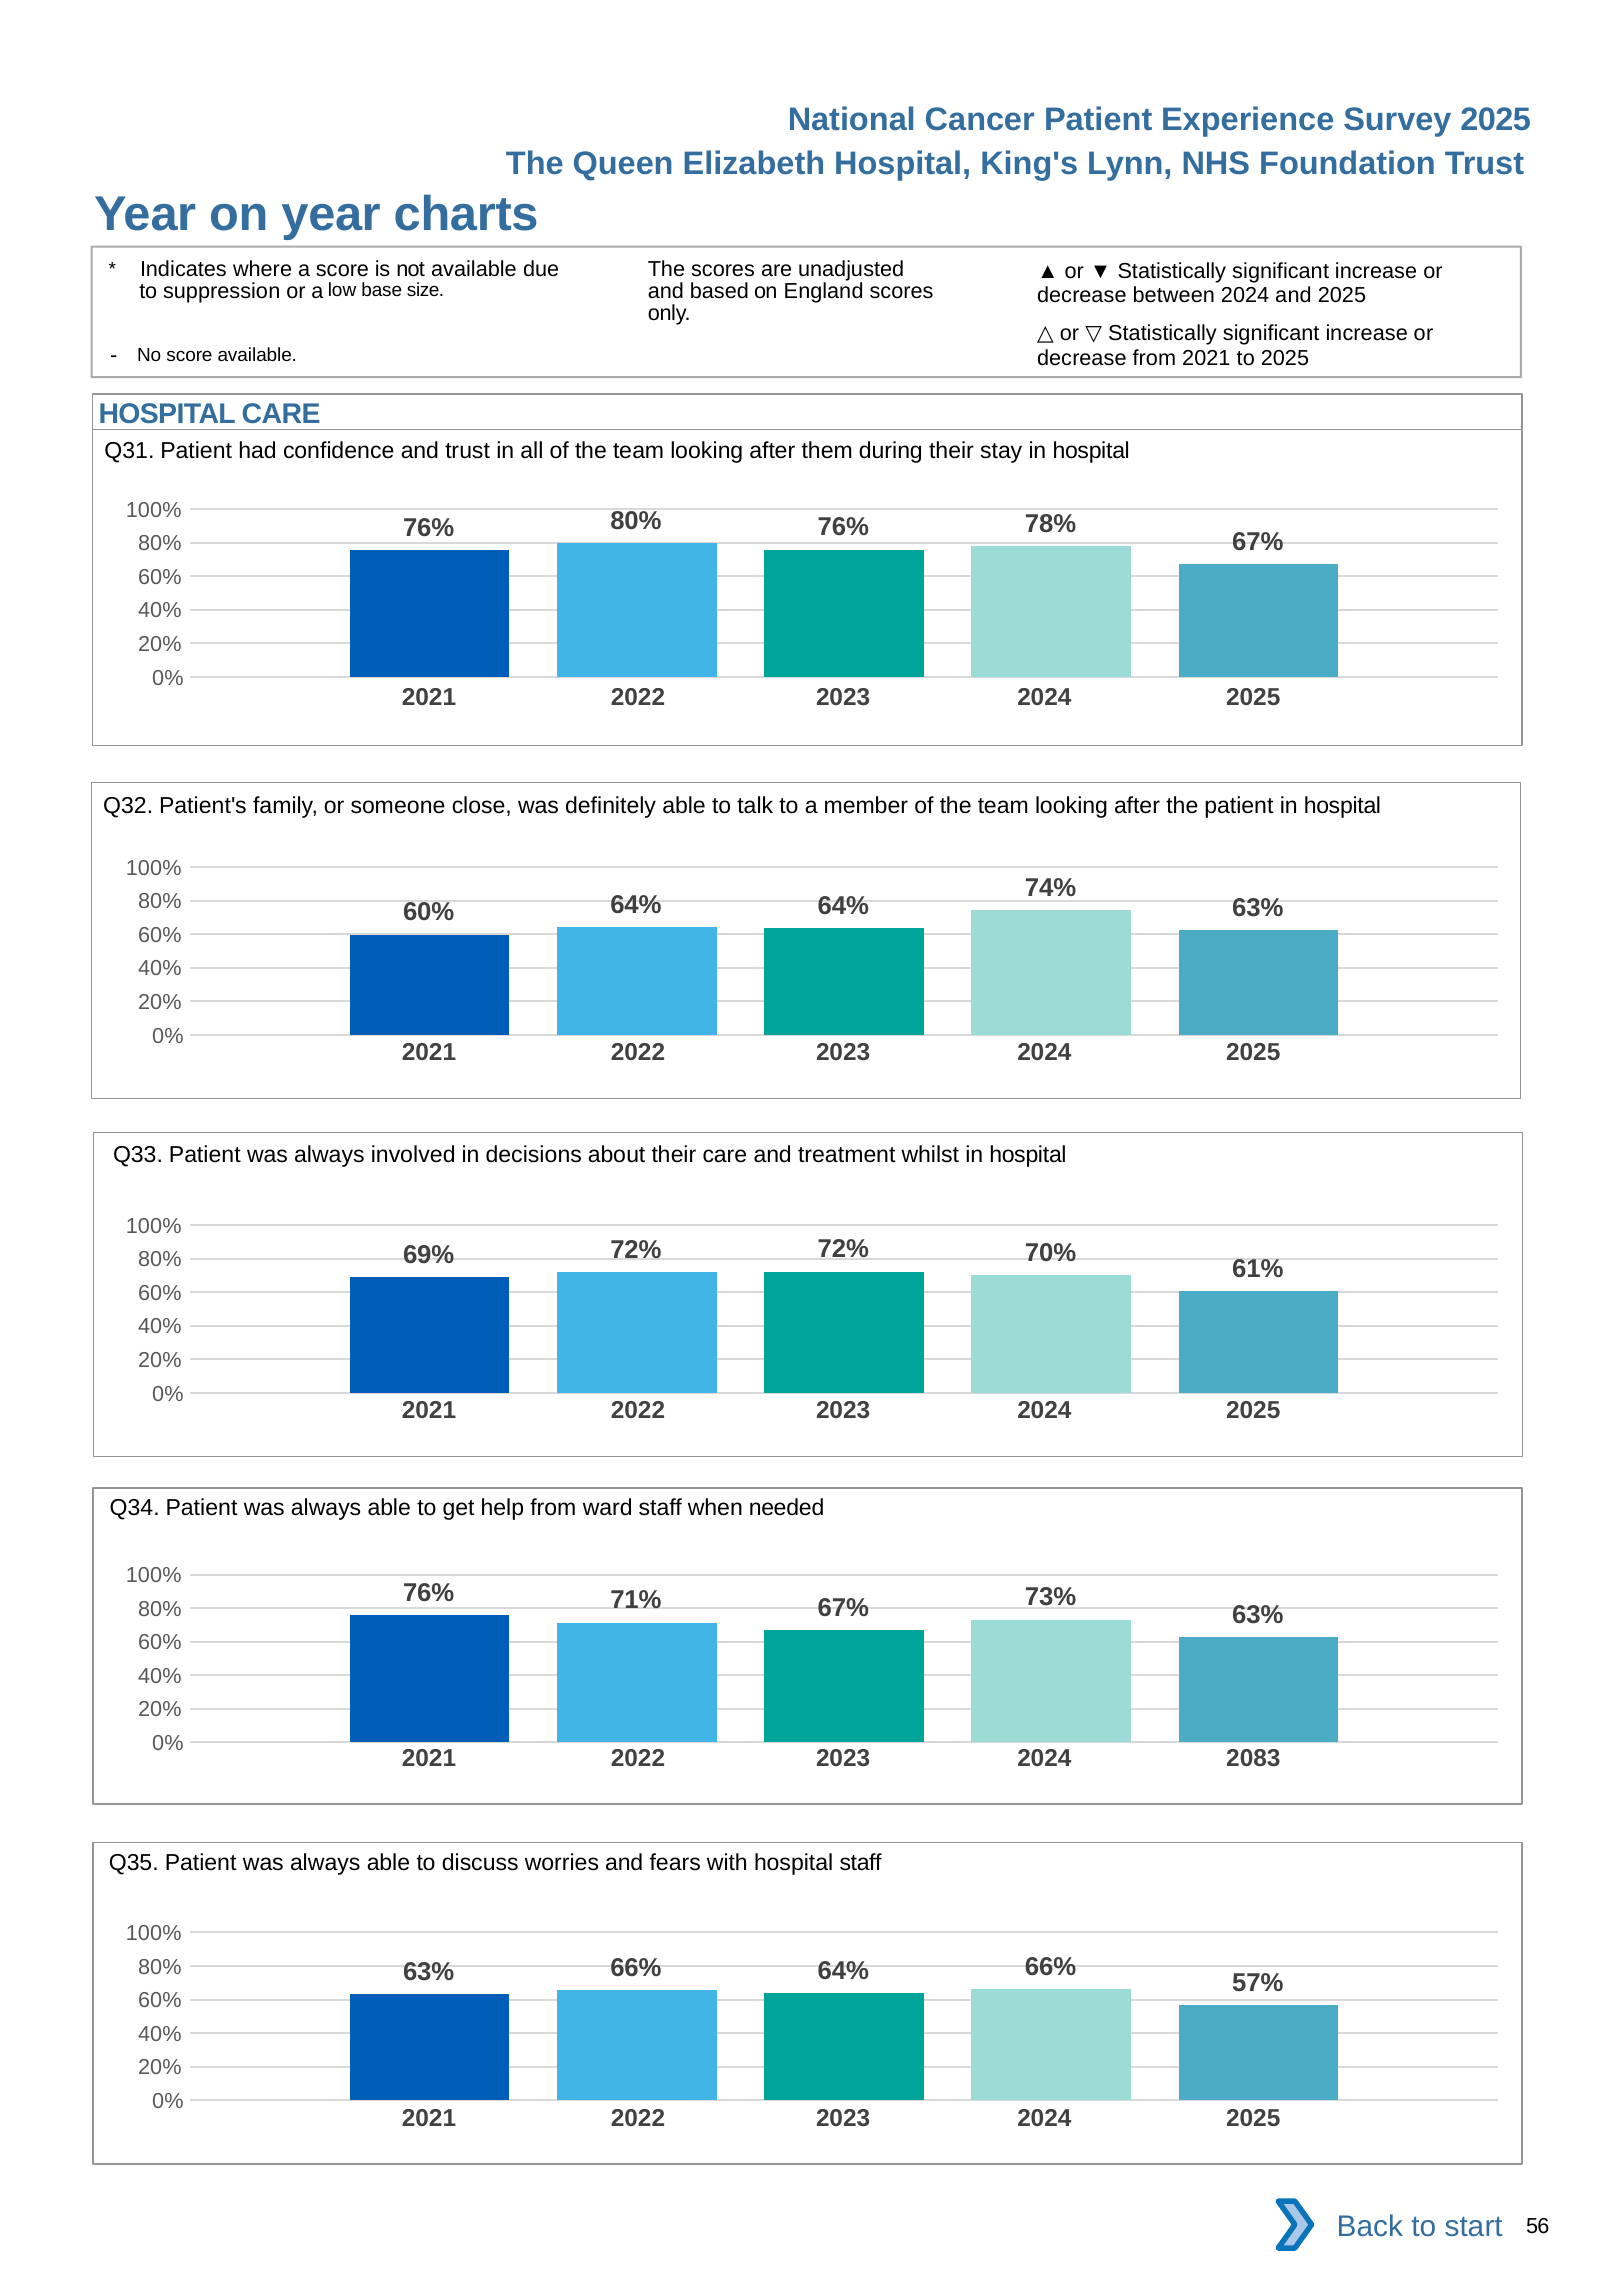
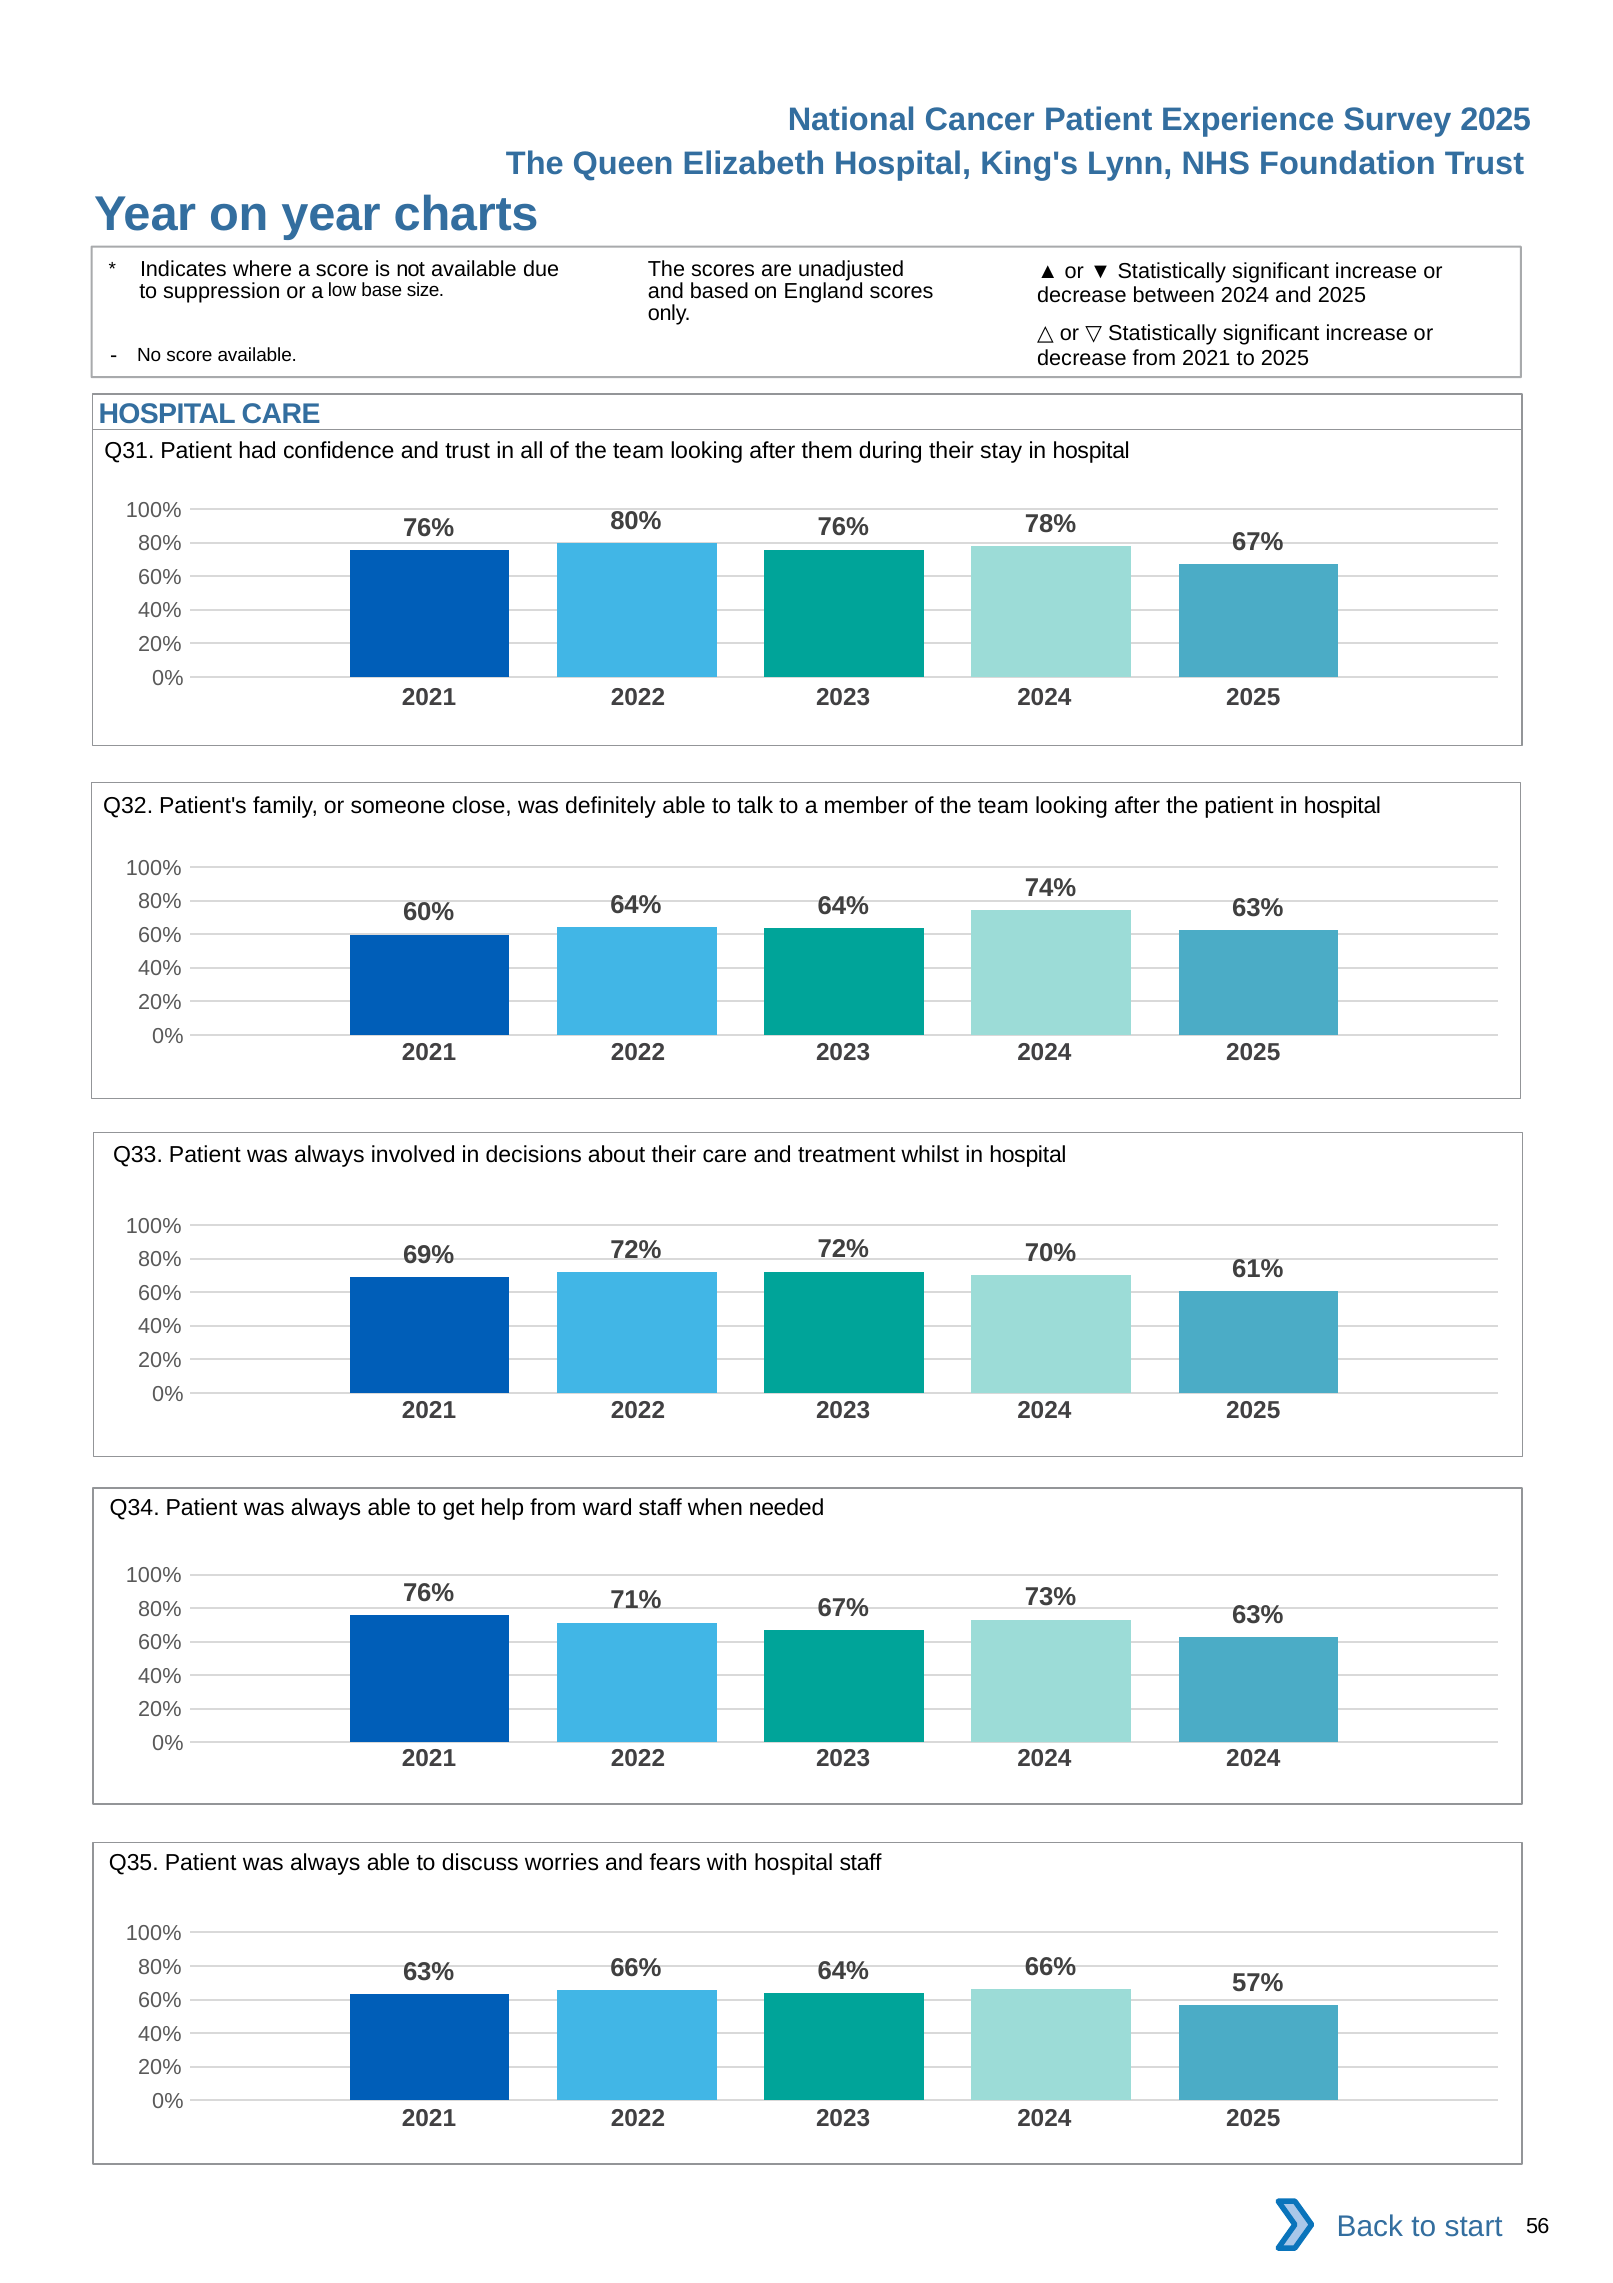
2024 2083: 2083 -> 2024 (1253, 1758)
